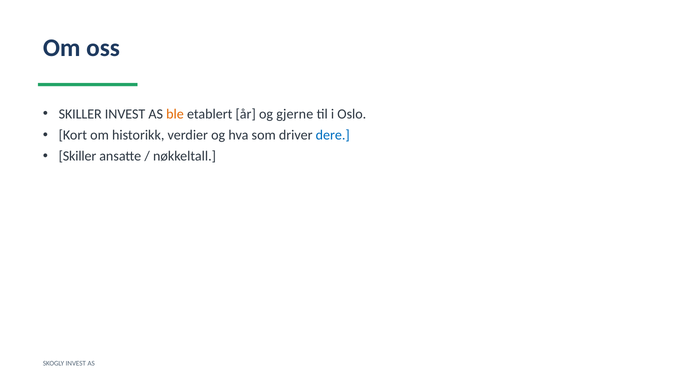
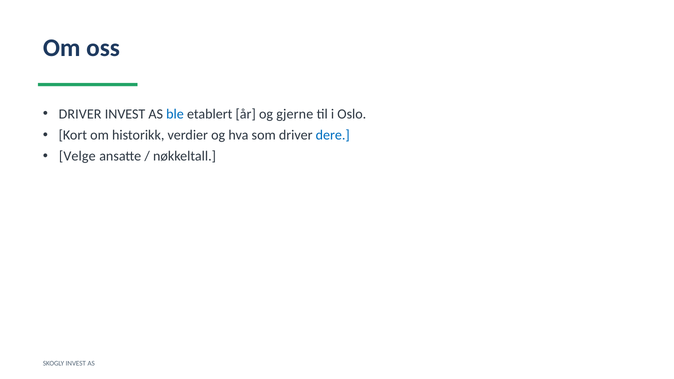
SKILLER: SKILLER -> DRIVER (80, 114)
ble colour: orange -> blue (175, 114)
Skiller: Skiller -> Velge (77, 156)
